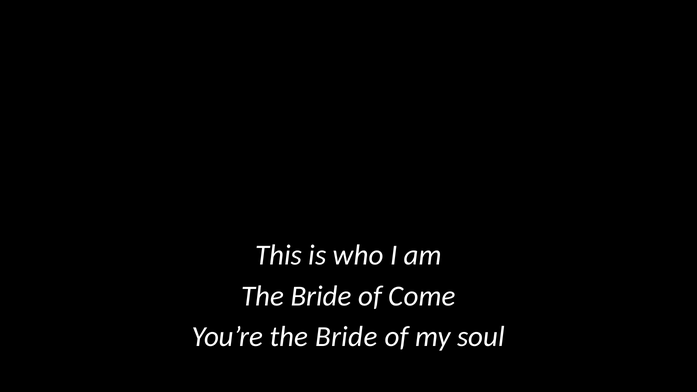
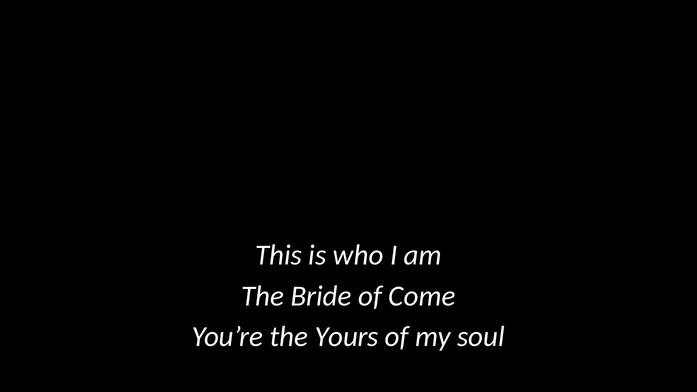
You’re the Bride: Bride -> Yours (347, 337)
